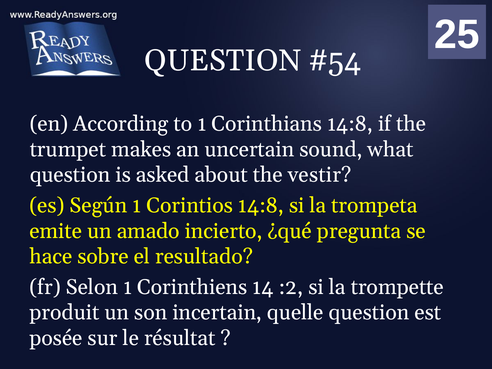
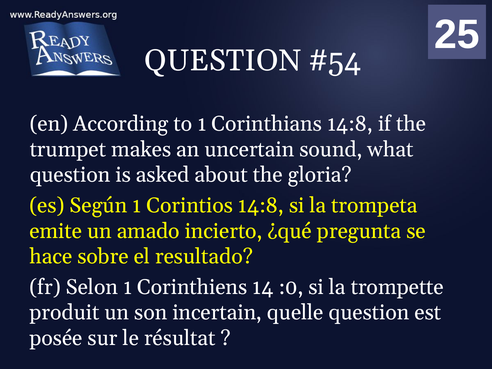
vestir: vestir -> gloria (320, 175)
:2: :2 -> :0 (291, 287)
